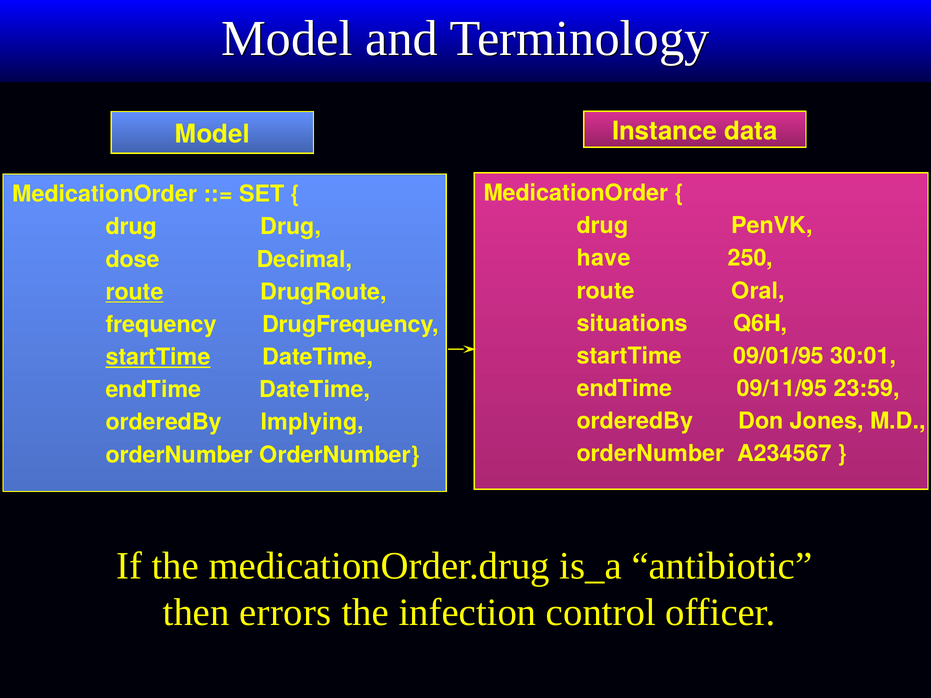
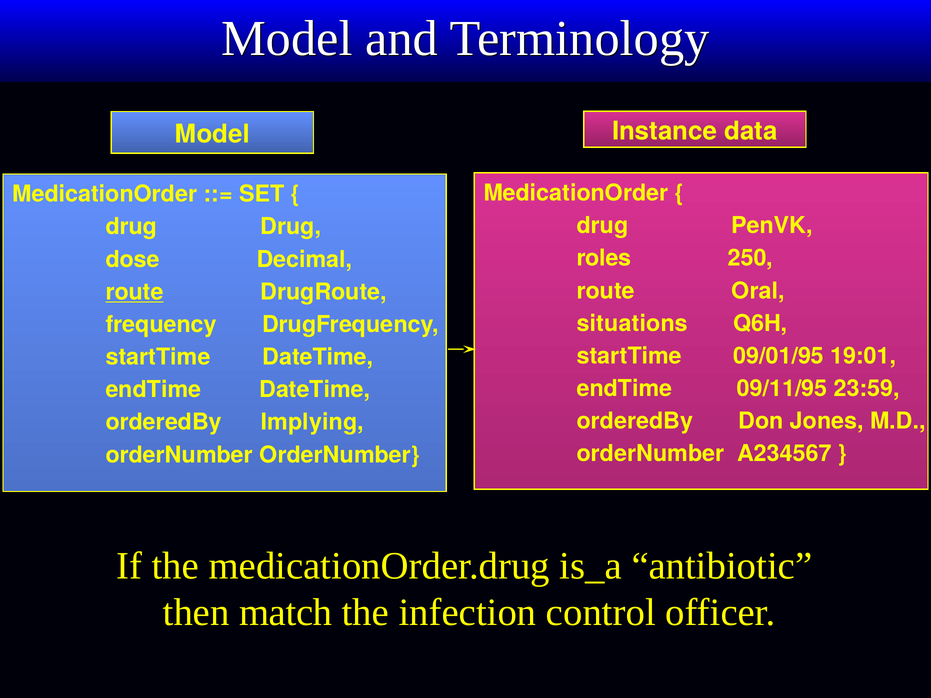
have: have -> roles (604, 258)
30:01: 30:01 -> 19:01 (863, 356)
startTime underline: present -> none (158, 357)
errors: errors -> match (286, 613)
